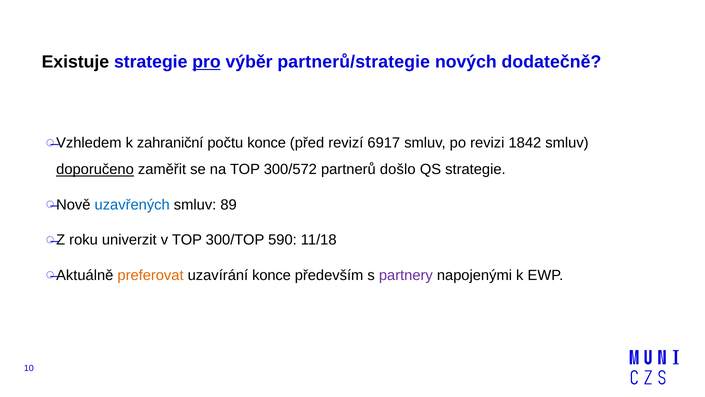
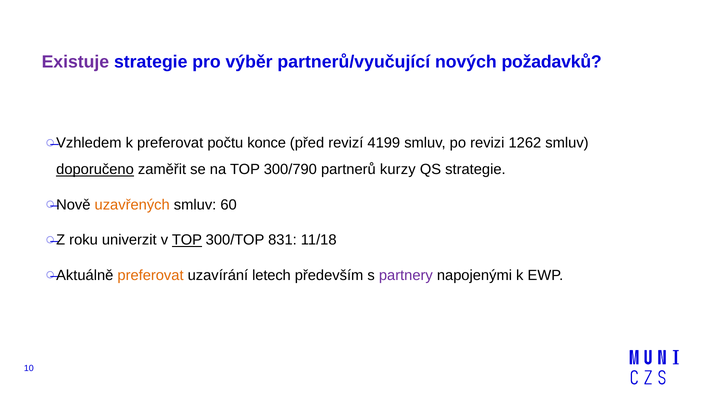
Existuje colour: black -> purple (75, 62)
pro underline: present -> none (206, 62)
partnerů/strategie: partnerů/strategie -> partnerů/vyučující (354, 62)
dodatečně: dodatečně -> požadavků (552, 62)
k zahraniční: zahraniční -> preferovat (170, 143)
6917: 6917 -> 4199 (384, 143)
1842: 1842 -> 1262 (525, 143)
300/572: 300/572 -> 300/790 (290, 169)
došlo: došlo -> kurzy (398, 169)
uzavřených colour: blue -> orange (132, 205)
89: 89 -> 60 (229, 205)
TOP underline: none -> present (187, 240)
590: 590 -> 831 (282, 240)
uzavírání konce: konce -> letech (272, 275)
